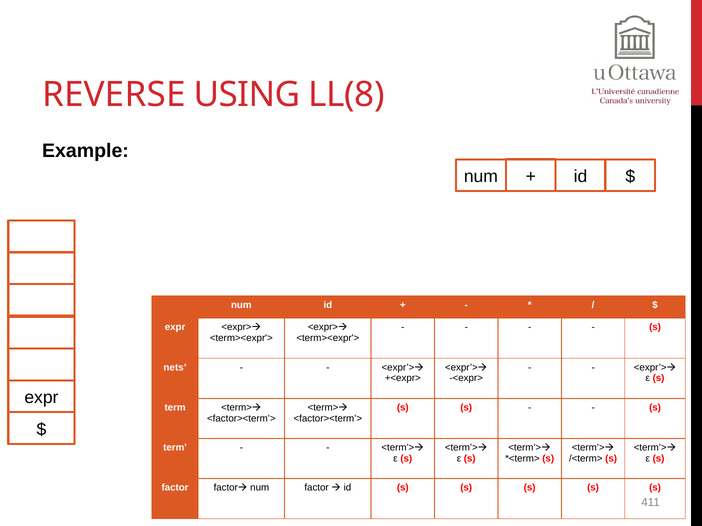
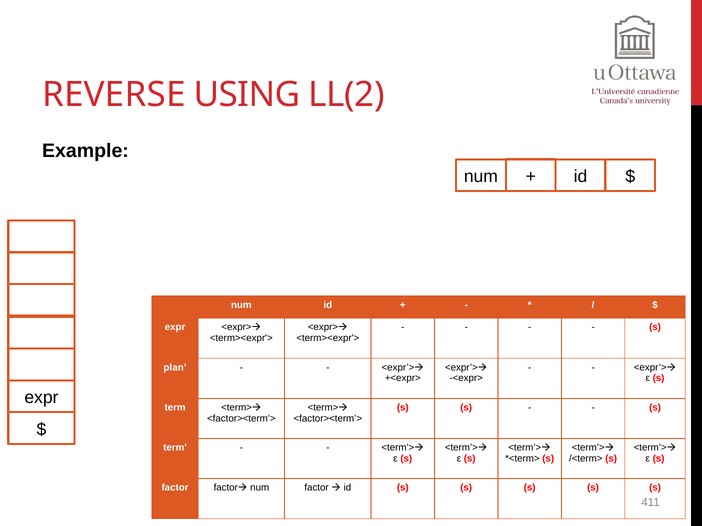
LL(8: LL(8 -> LL(2 (346, 95)
nets: nets -> plan (175, 368)
